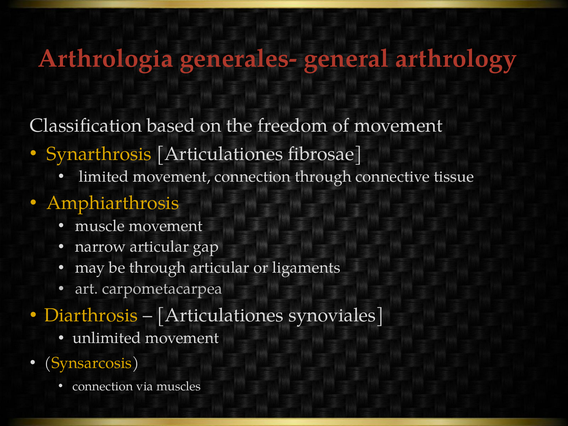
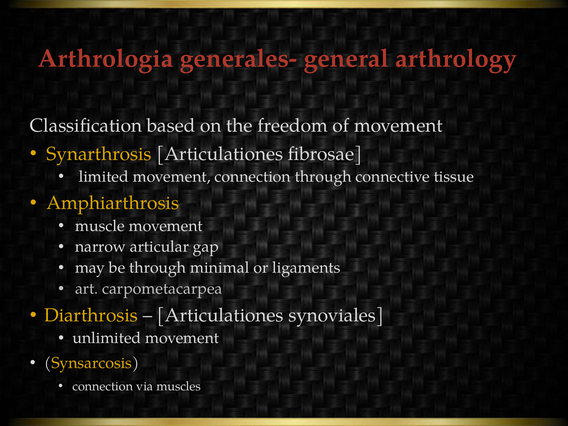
through articular: articular -> minimal (220, 268)
